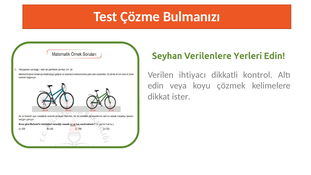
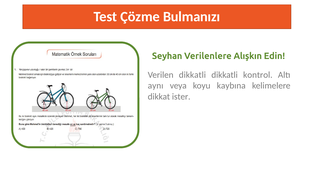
Yerleri: Yerleri -> Alışkın (248, 56)
Verilen ihtiyacı: ihtiyacı -> dikkatli (192, 75)
edin: edin -> aynı (156, 86)
çözmek: çözmek -> kaybına (231, 86)
